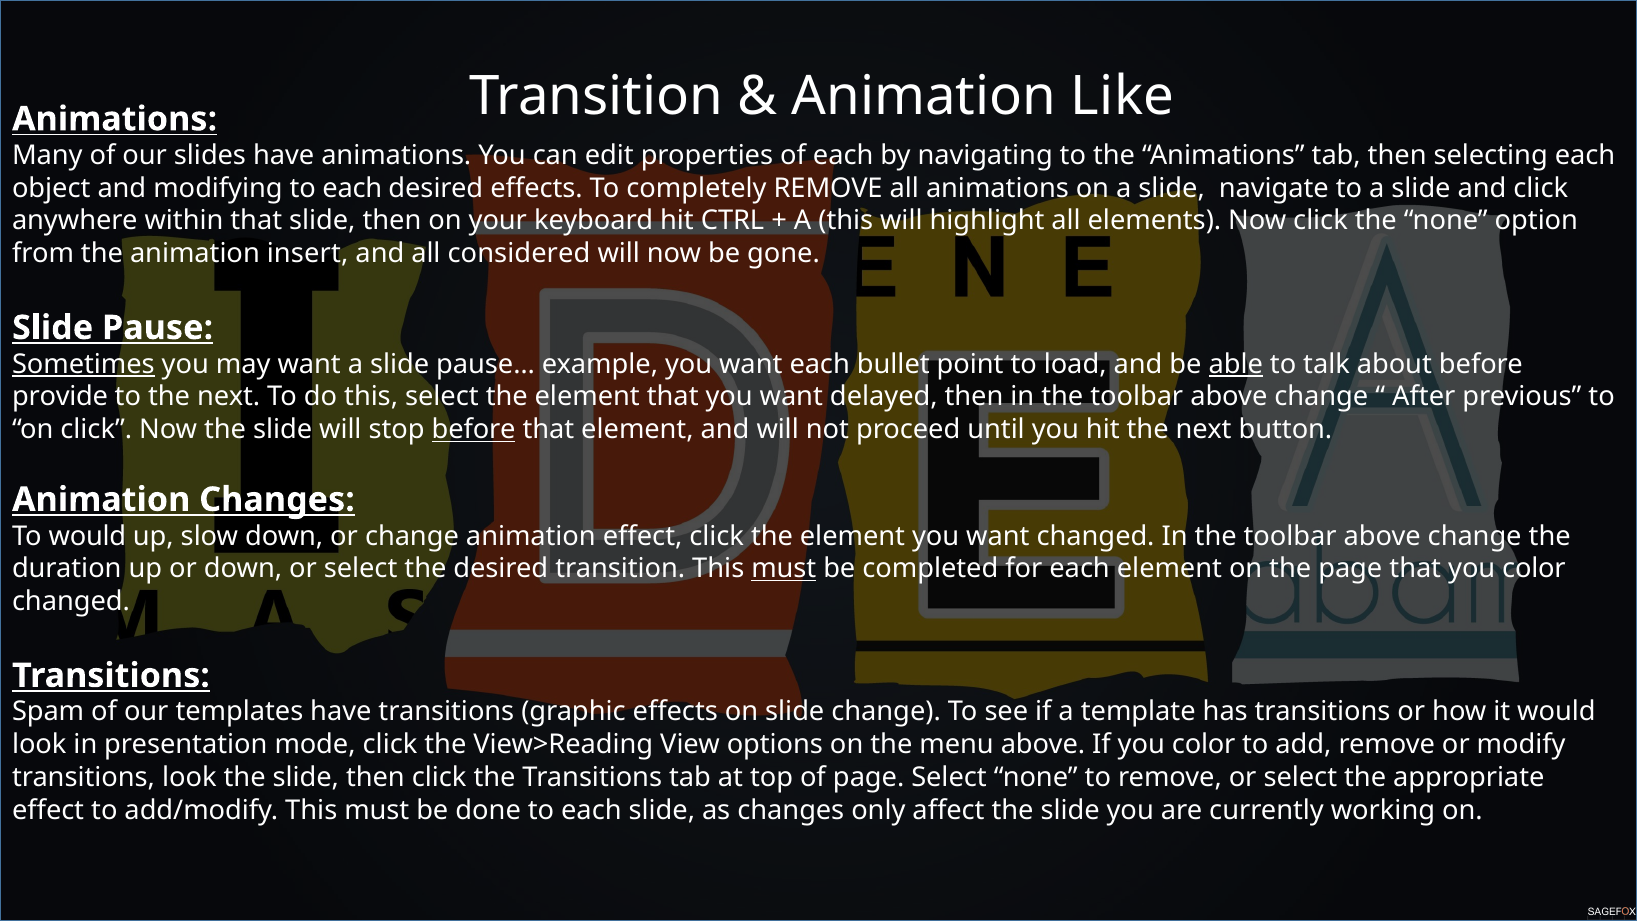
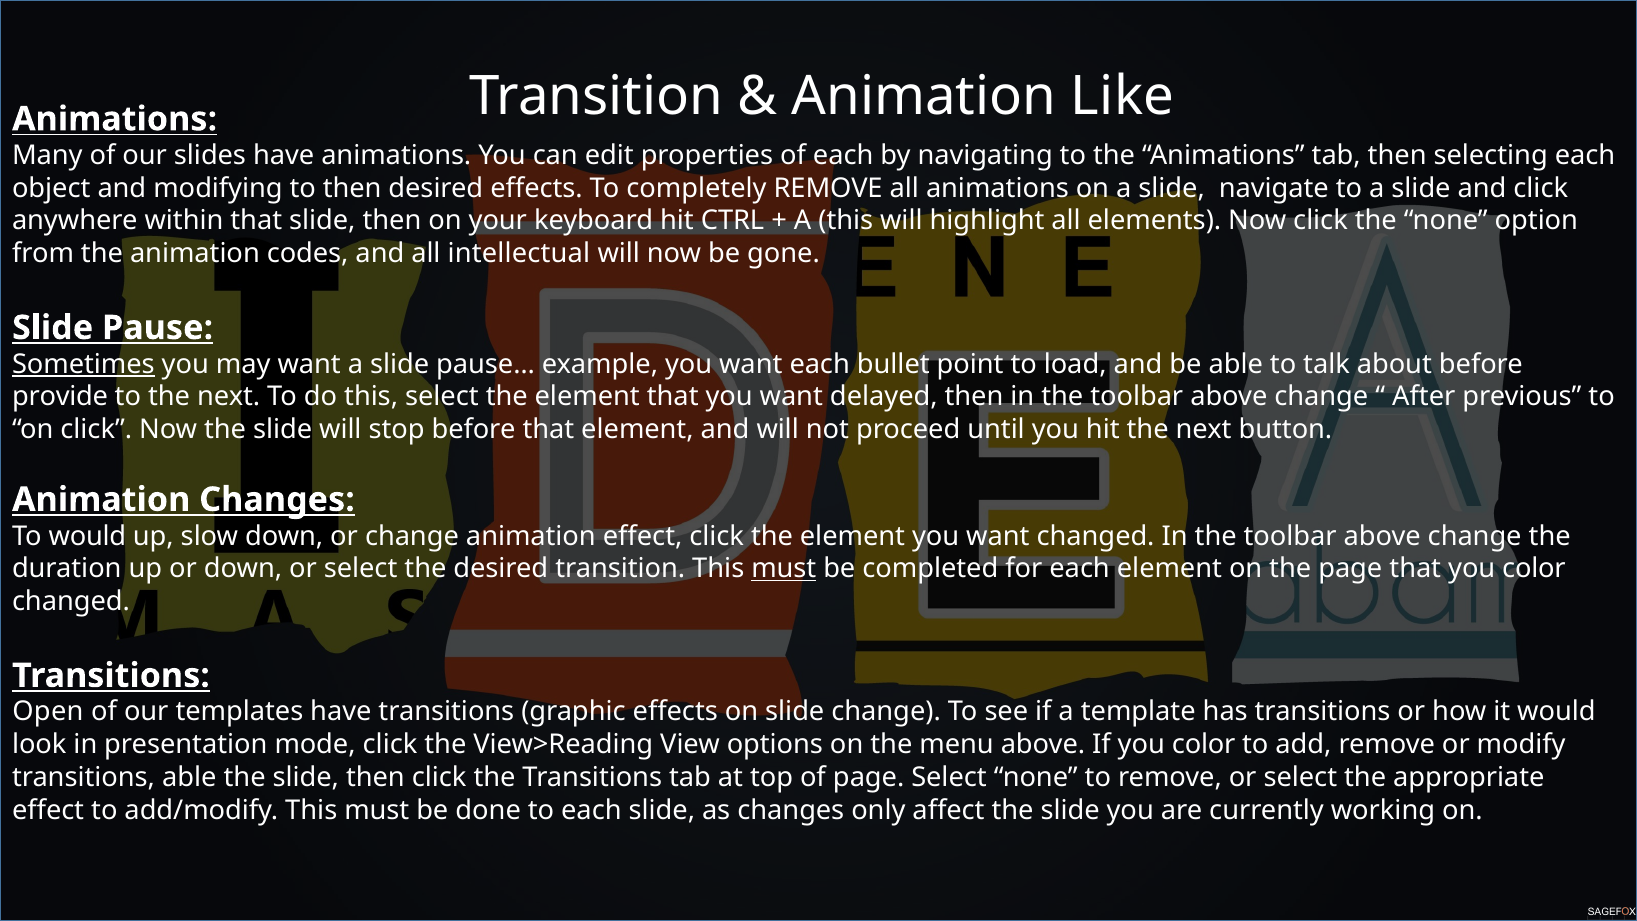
modifying to each: each -> then (352, 188)
insert: insert -> codes (308, 254)
considered: considered -> intellectual (519, 254)
able underline: present -> none (1236, 364)
before underline: present -> none (474, 430)
Spam: Spam -> Open (48, 712)
transitions look: look -> able (189, 777)
